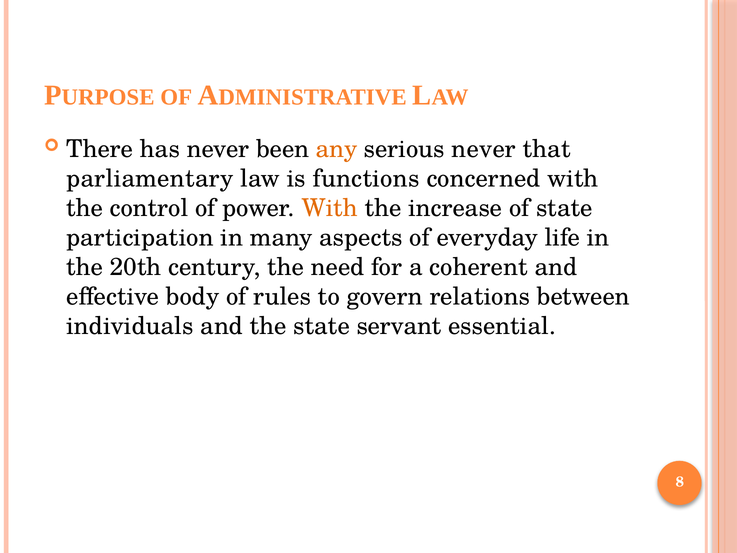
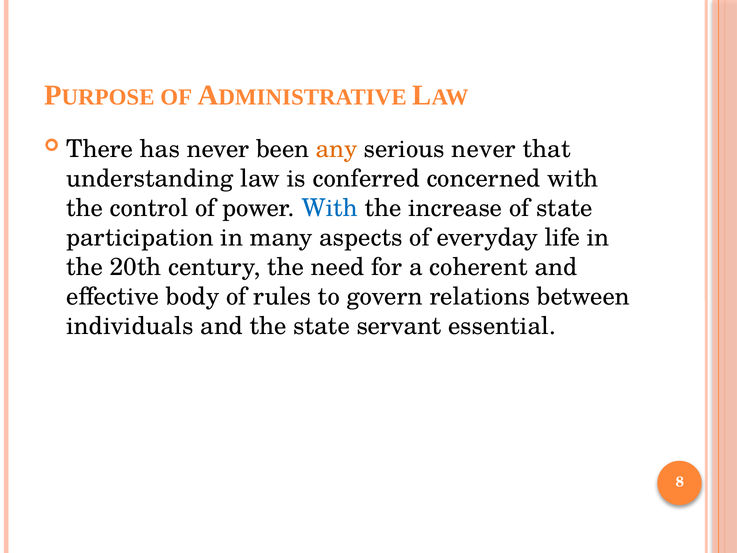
parliamentary: parliamentary -> understanding (150, 179)
functions: functions -> conferred (366, 179)
With colour: orange -> blue (330, 208)
